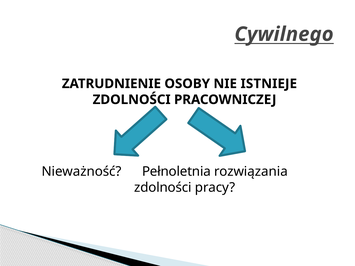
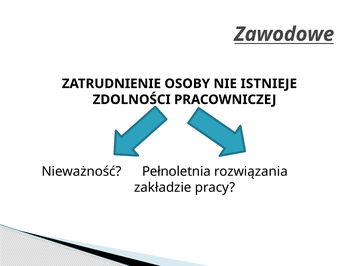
Cywilnego: Cywilnego -> Zawodowe (284, 34)
zdolności: zdolności -> zakładzie (163, 188)
